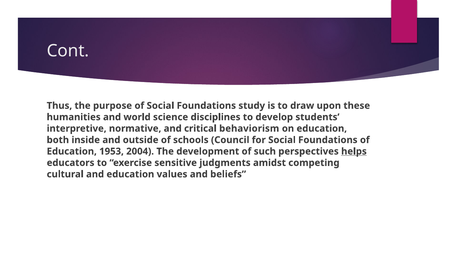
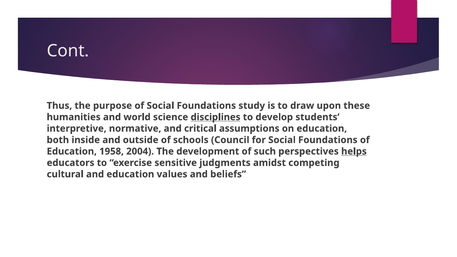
disciplines underline: none -> present (216, 117)
behaviorism: behaviorism -> assumptions (249, 129)
1953: 1953 -> 1958 (112, 151)
